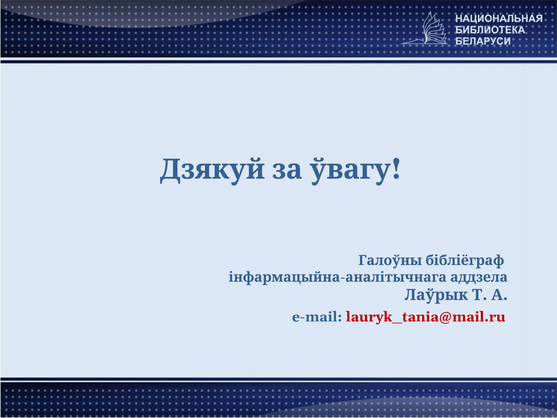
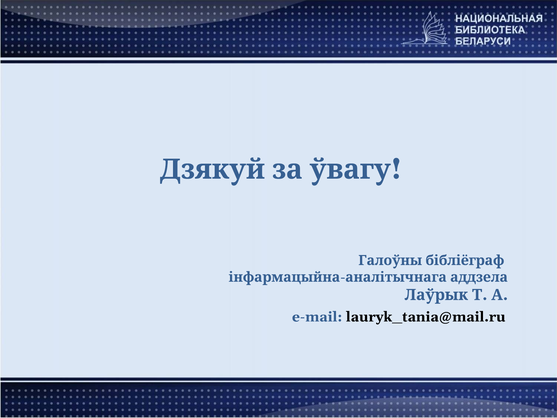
lauryk_tania@mail.ru colour: red -> black (426, 317)
